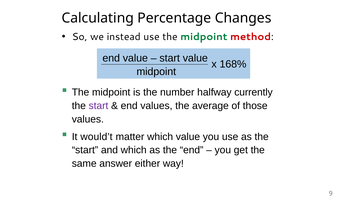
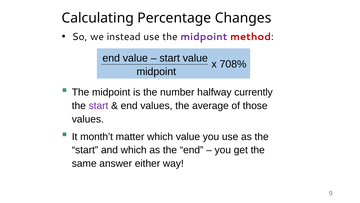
midpoint colour: green -> purple (204, 37)
168%: 168% -> 708% (233, 64)
would’t: would’t -> month’t (97, 136)
